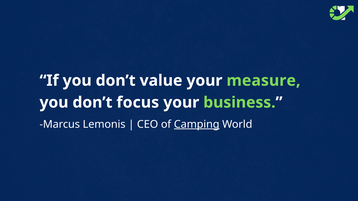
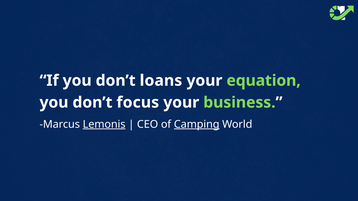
value: value -> loans (161, 81)
measure: measure -> equation (264, 81)
Lemonis underline: none -> present (104, 124)
